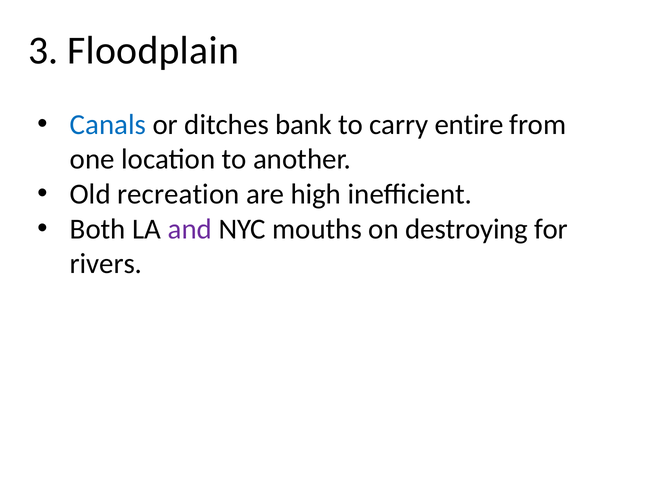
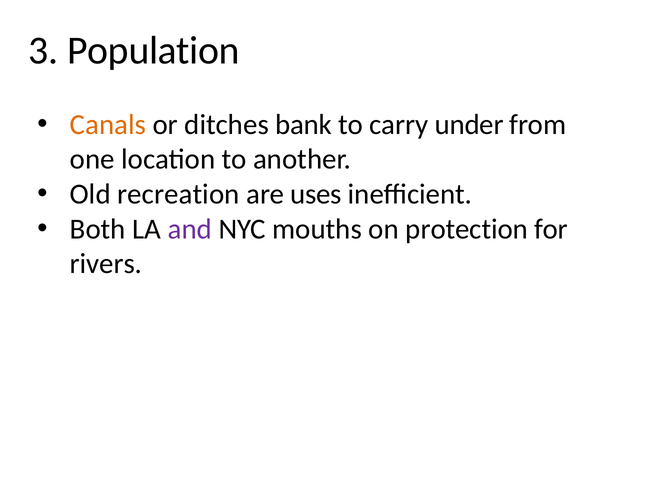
Floodplain: Floodplain -> Population (153, 50)
Canals colour: blue -> orange (108, 124)
entire: entire -> under (469, 124)
high: high -> uses (316, 194)
destroying: destroying -> protection (467, 229)
